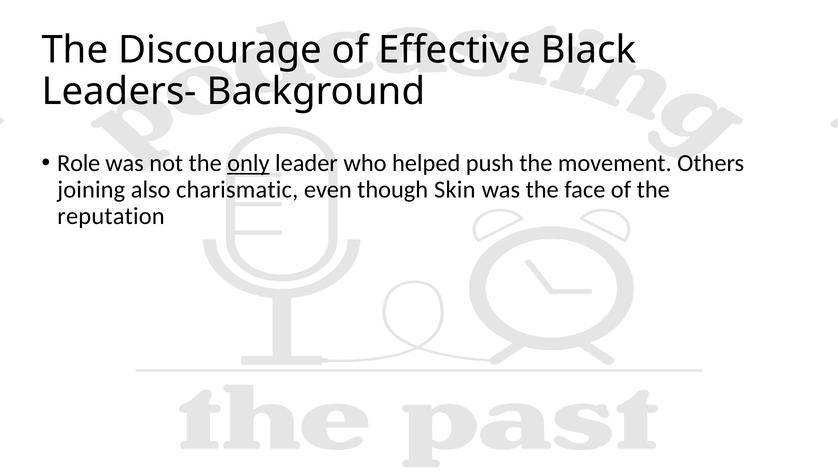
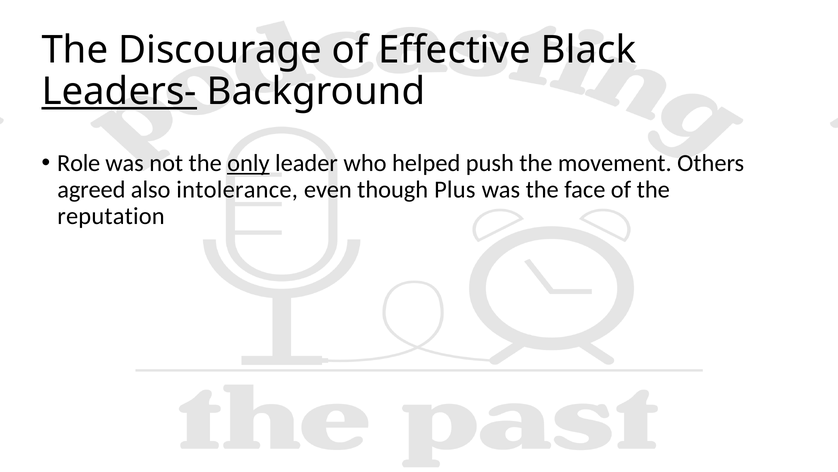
Leaders- underline: none -> present (119, 92)
joining: joining -> agreed (91, 189)
charismatic: charismatic -> intolerance (237, 189)
Skin: Skin -> Plus (455, 189)
